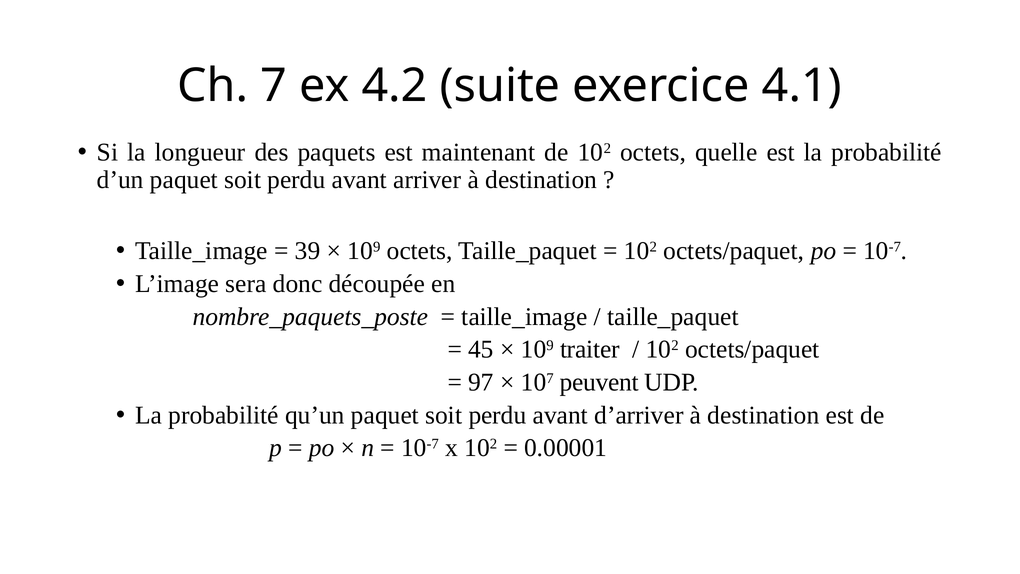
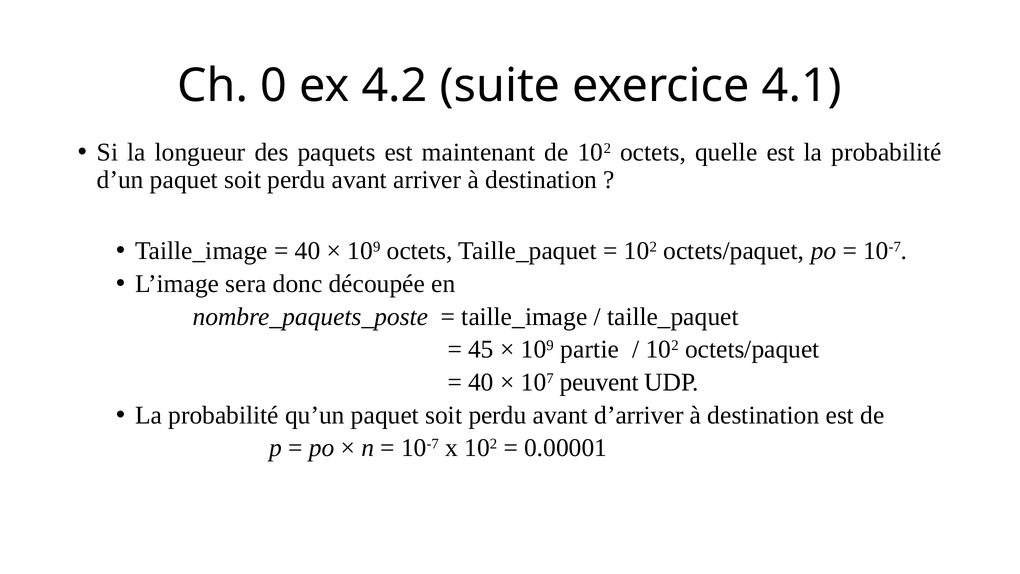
7: 7 -> 0 (274, 86)
39: 39 -> 40 (308, 251)
traiter: traiter -> partie (590, 349)
97: 97 -> 40 (481, 382)
